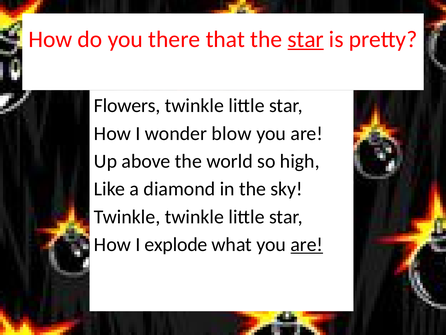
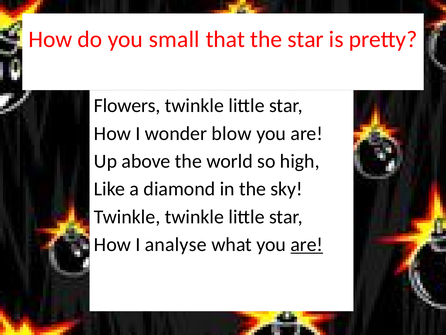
there: there -> small (174, 39)
star underline: present -> none (306, 39)
explode: explode -> analyse (176, 244)
